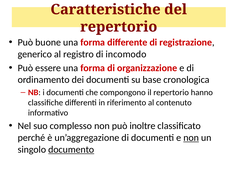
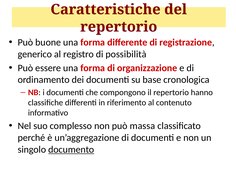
incomodo: incomodo -> possibilità (126, 54)
inoltre: inoltre -> massa (142, 126)
non underline: present -> none (191, 138)
